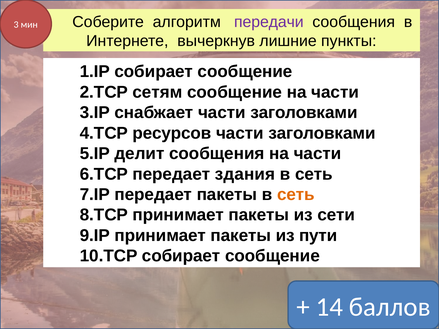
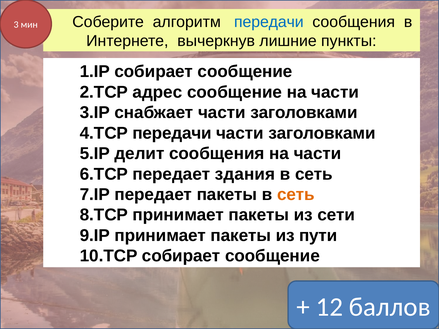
передачи colour: purple -> blue (269, 22)
сетям: сетям -> адрес (157, 92)
ресурсов: ресурсов -> передачи (172, 133)
14: 14 -> 12 (329, 307)
